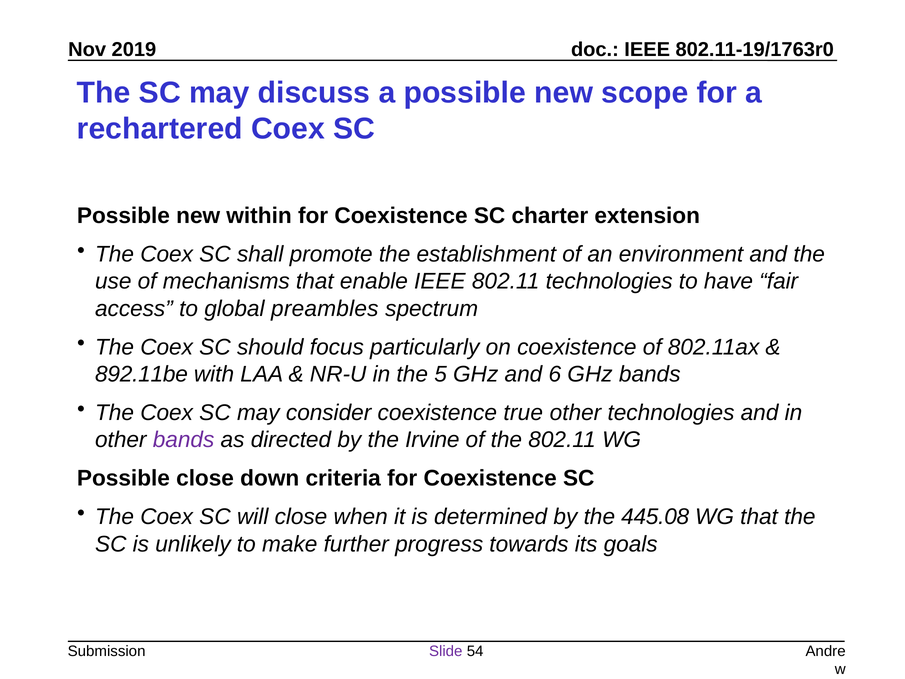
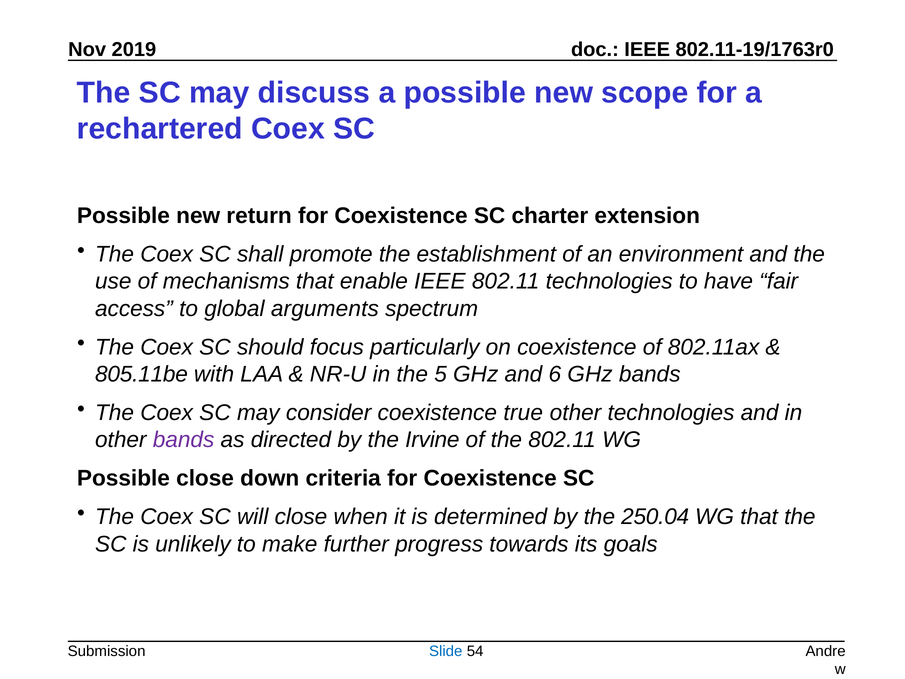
within: within -> return (259, 216)
preambles: preambles -> arguments (325, 309)
892.11be: 892.11be -> 805.11be (141, 374)
445.08: 445.08 -> 250.04 (655, 517)
Slide colour: purple -> blue (446, 651)
